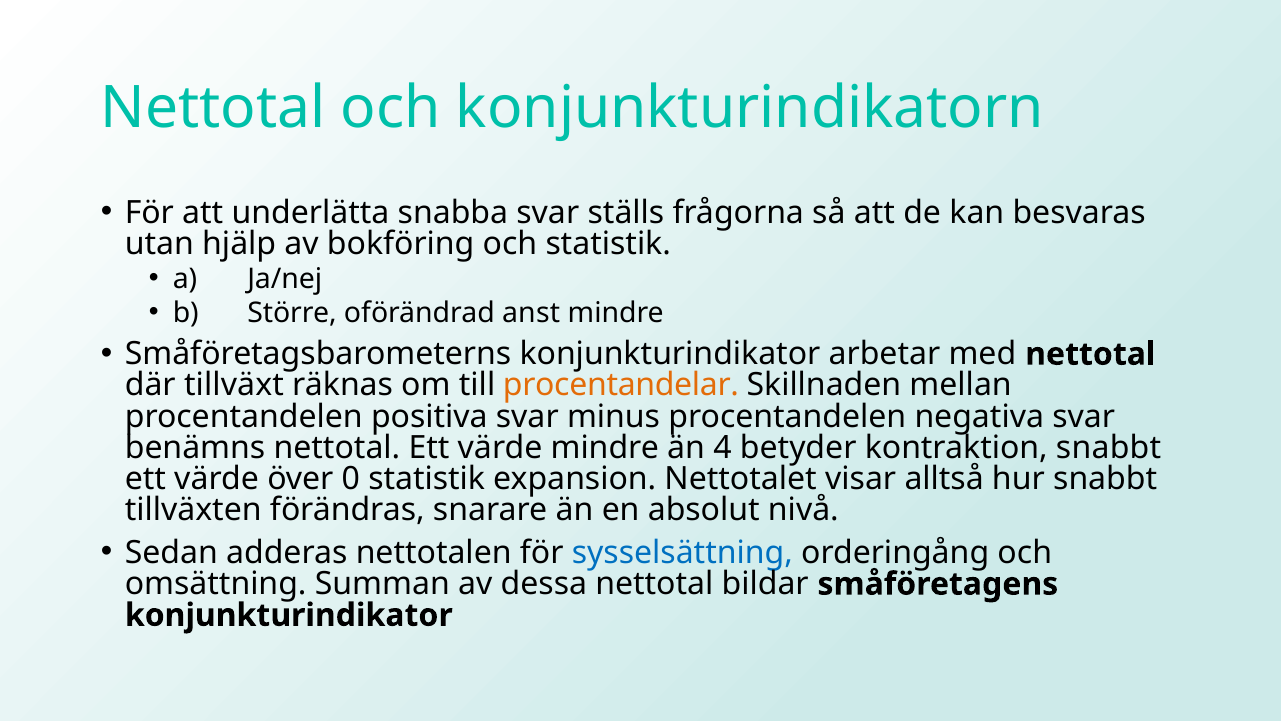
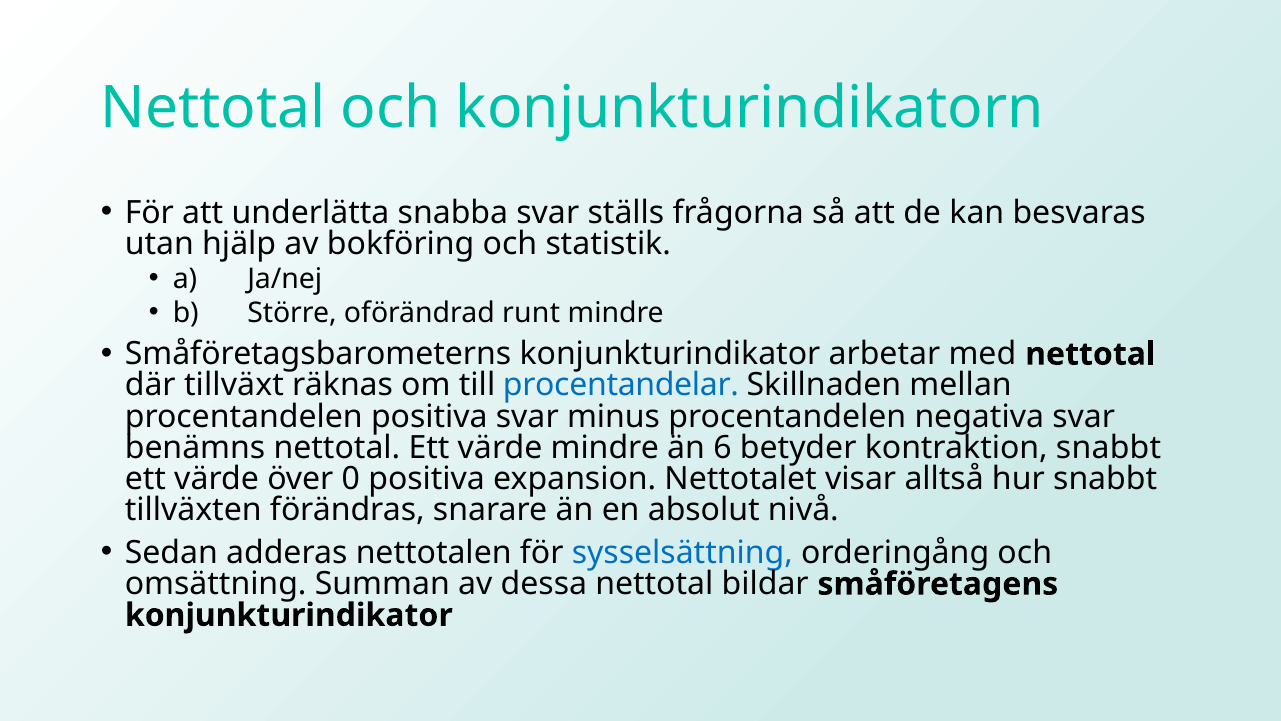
anst: anst -> runt (531, 313)
procentandelar colour: orange -> blue (621, 385)
4: 4 -> 6 (722, 447)
0 statistik: statistik -> positiva (427, 478)
